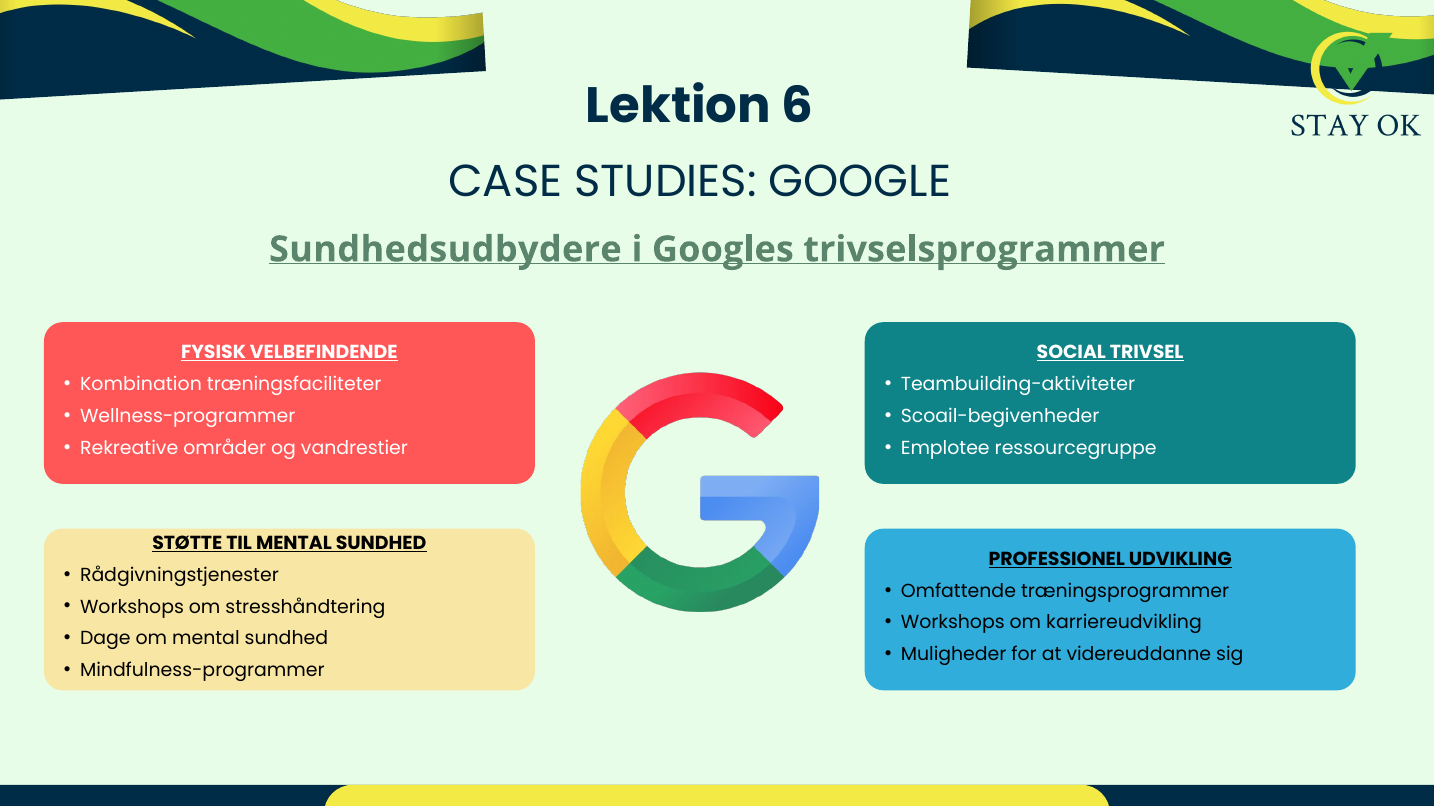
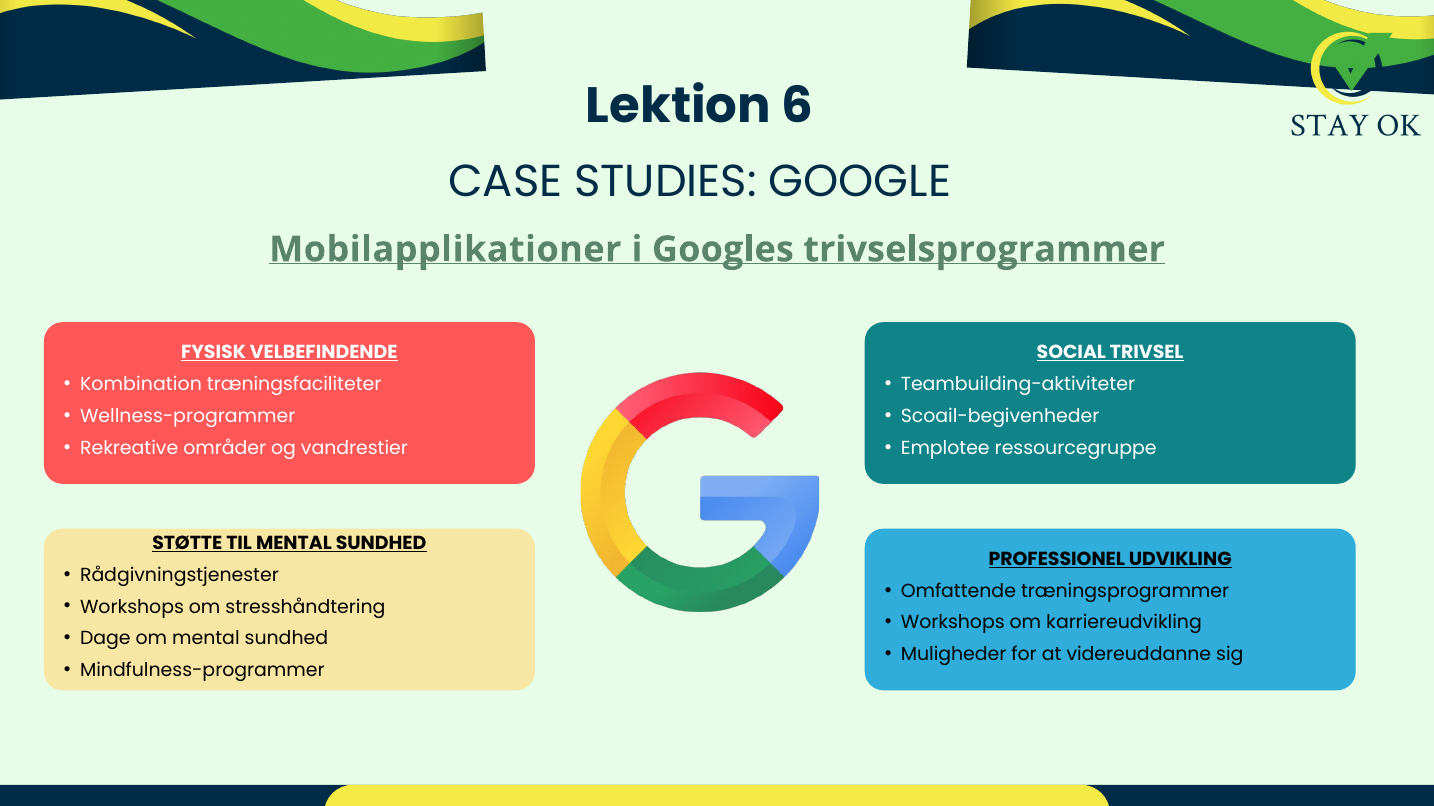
Sundhedsudbydere: Sundhedsudbydere -> Mobilapplikationer (445, 250)
